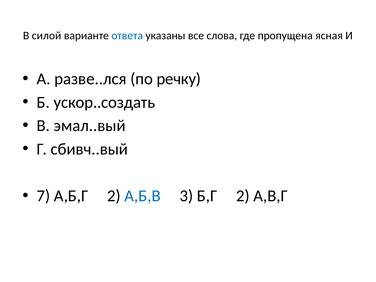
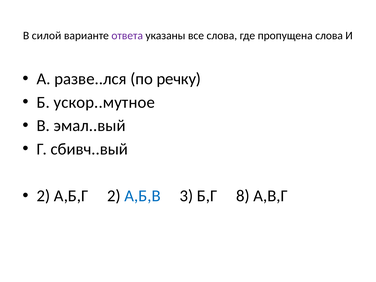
ответа colour: blue -> purple (127, 36)
пропущена ясная: ясная -> слова (329, 36)
ускор..создать: ускор..создать -> ускор..мутное (104, 102)
7: 7 -> 2 (43, 196)
Б,Г 2: 2 -> 8 (243, 196)
